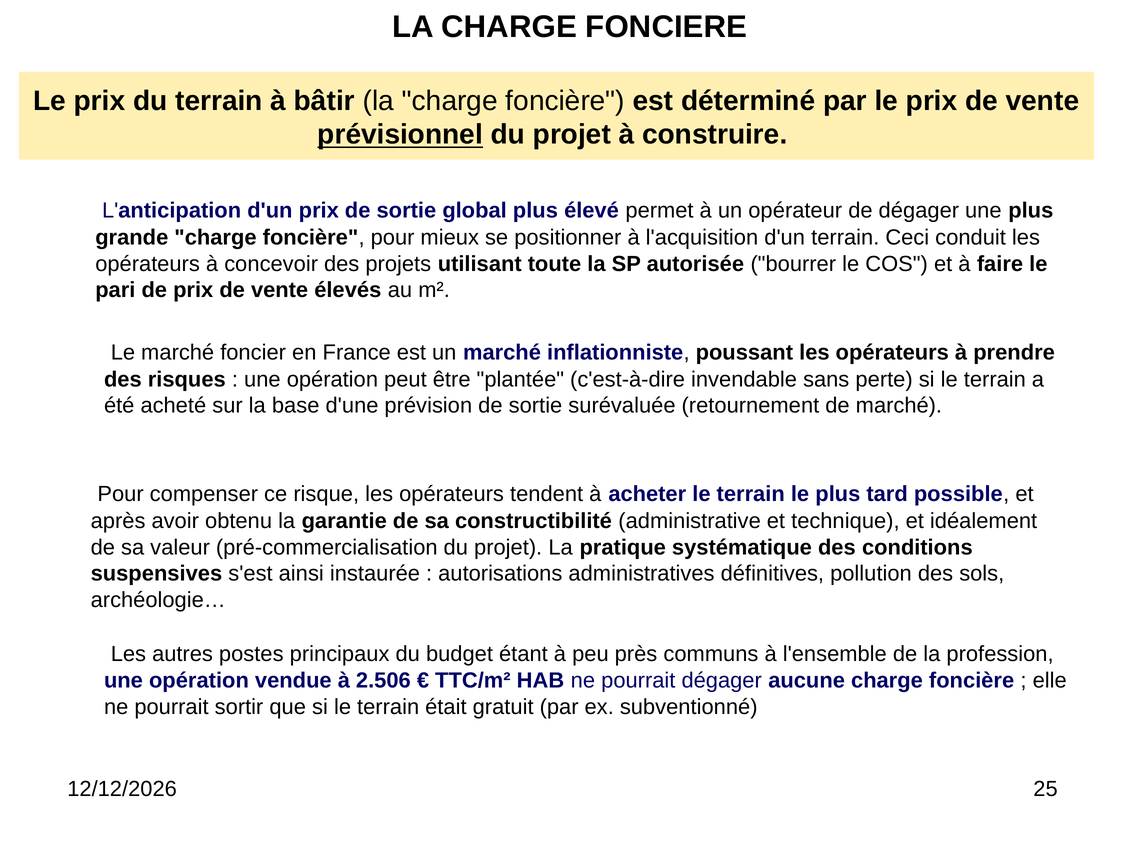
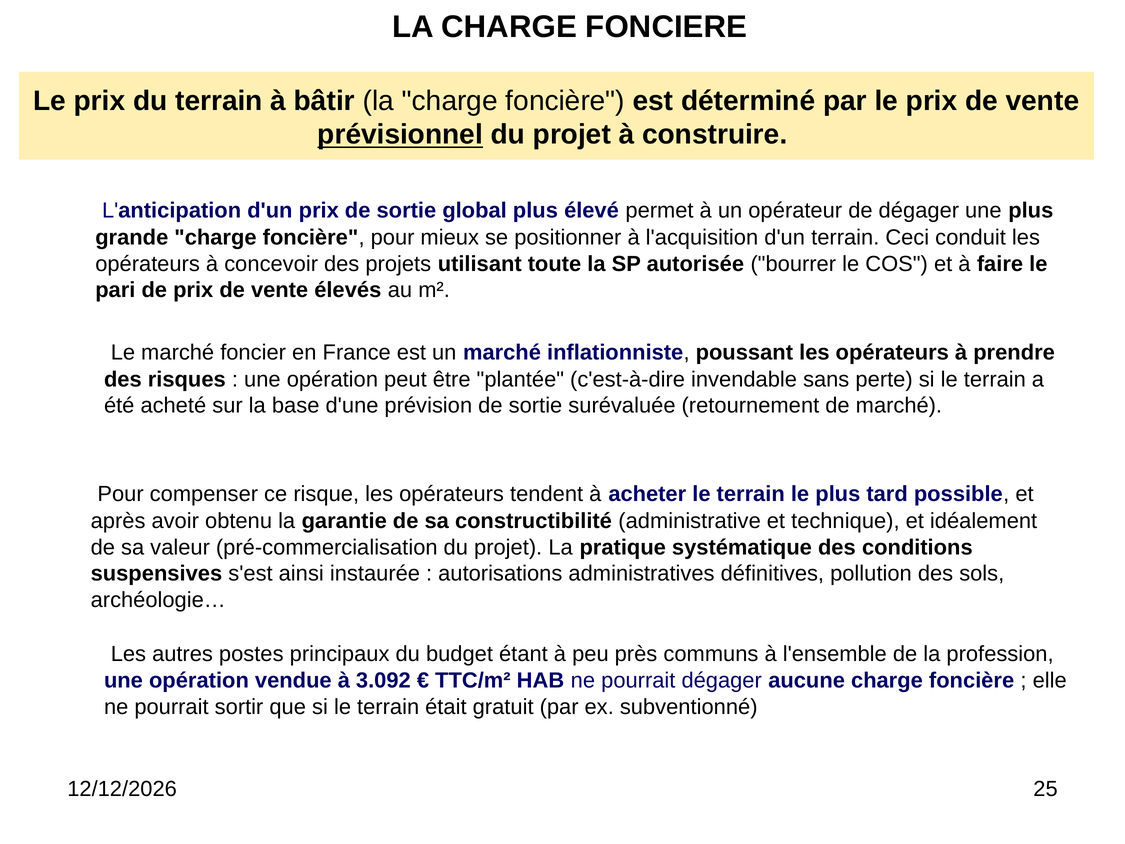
2.506: 2.506 -> 3.092 (383, 680)
